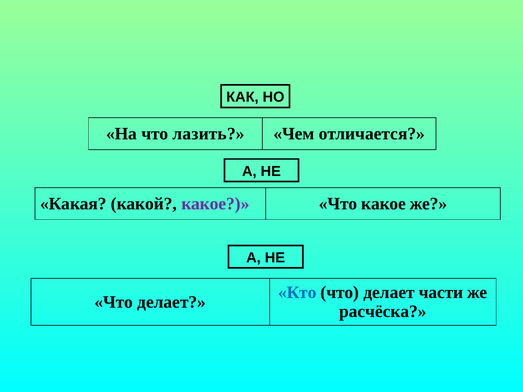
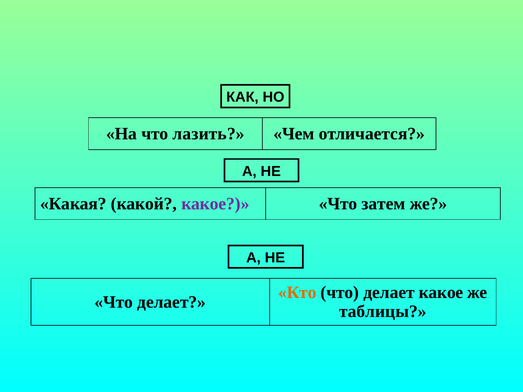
Что какое: какое -> затем (383, 204)
Кто colour: blue -> orange (297, 292)
делает части: части -> какое (441, 292)
расчёска: расчёска -> таблицы (383, 312)
